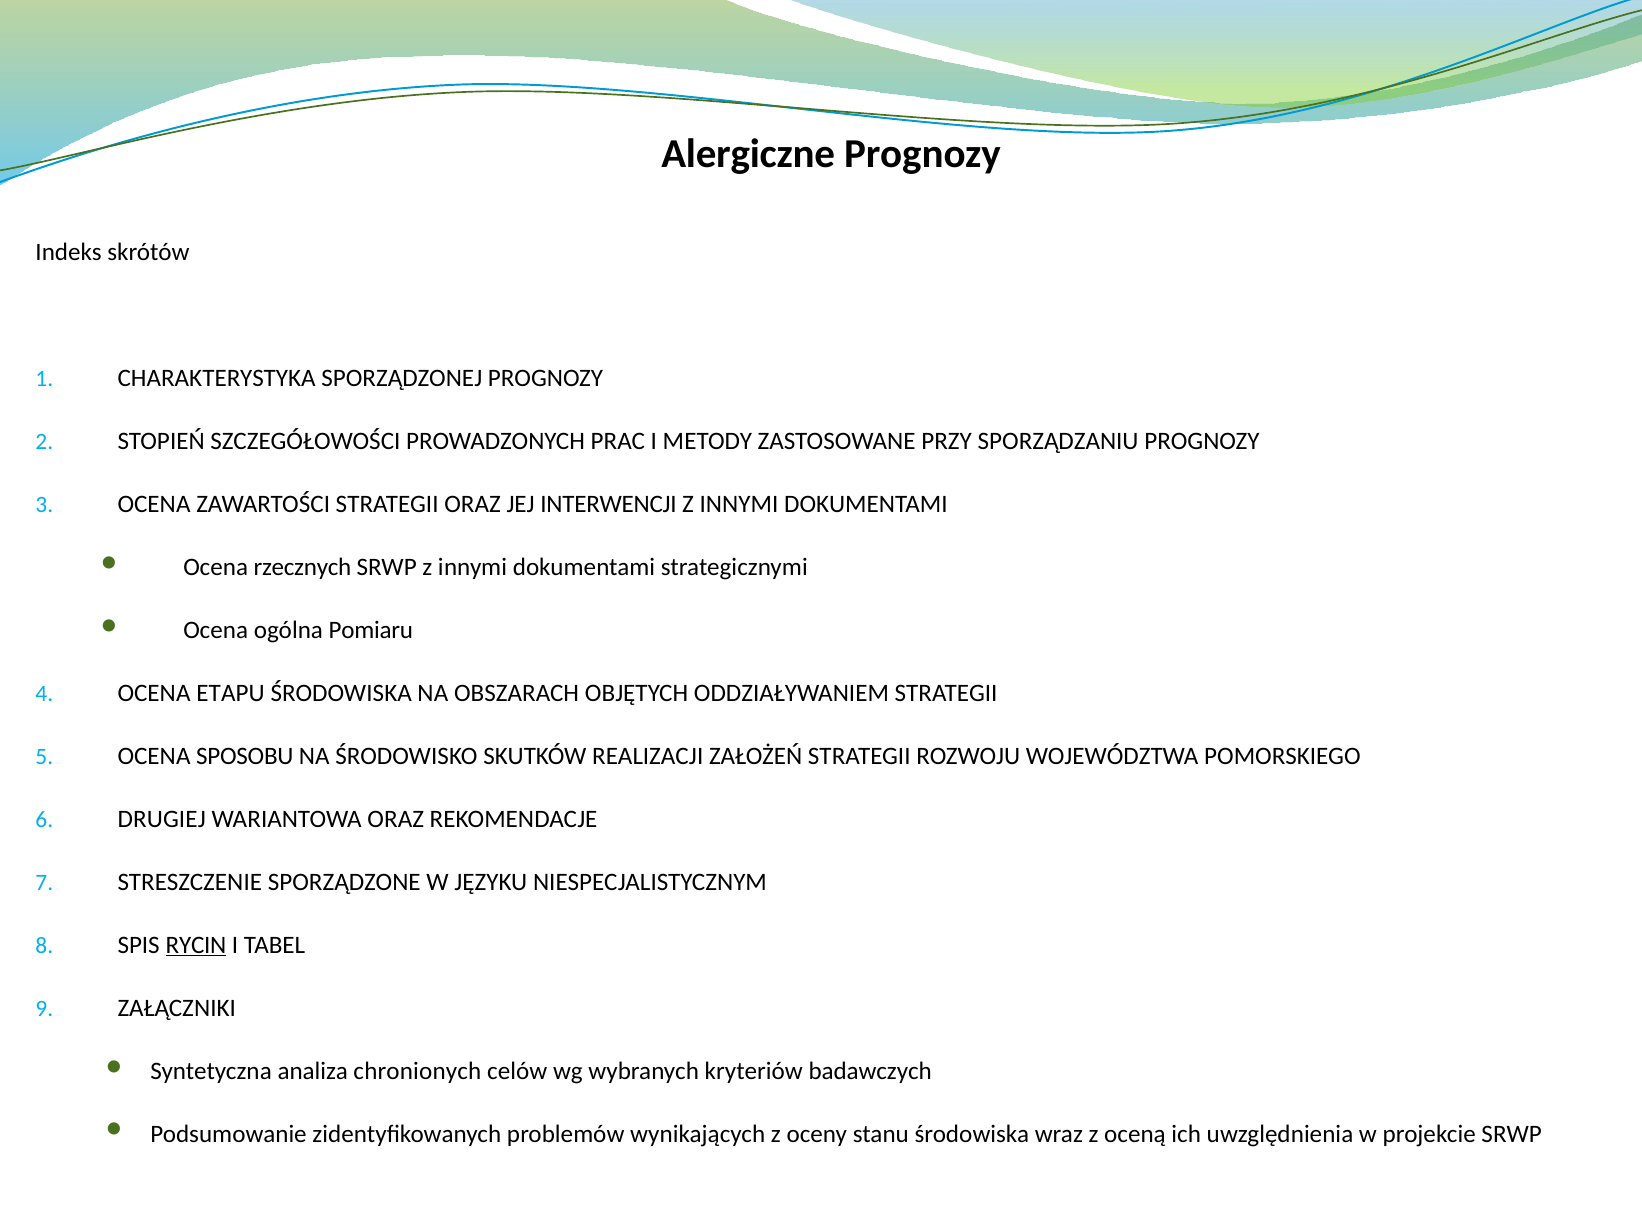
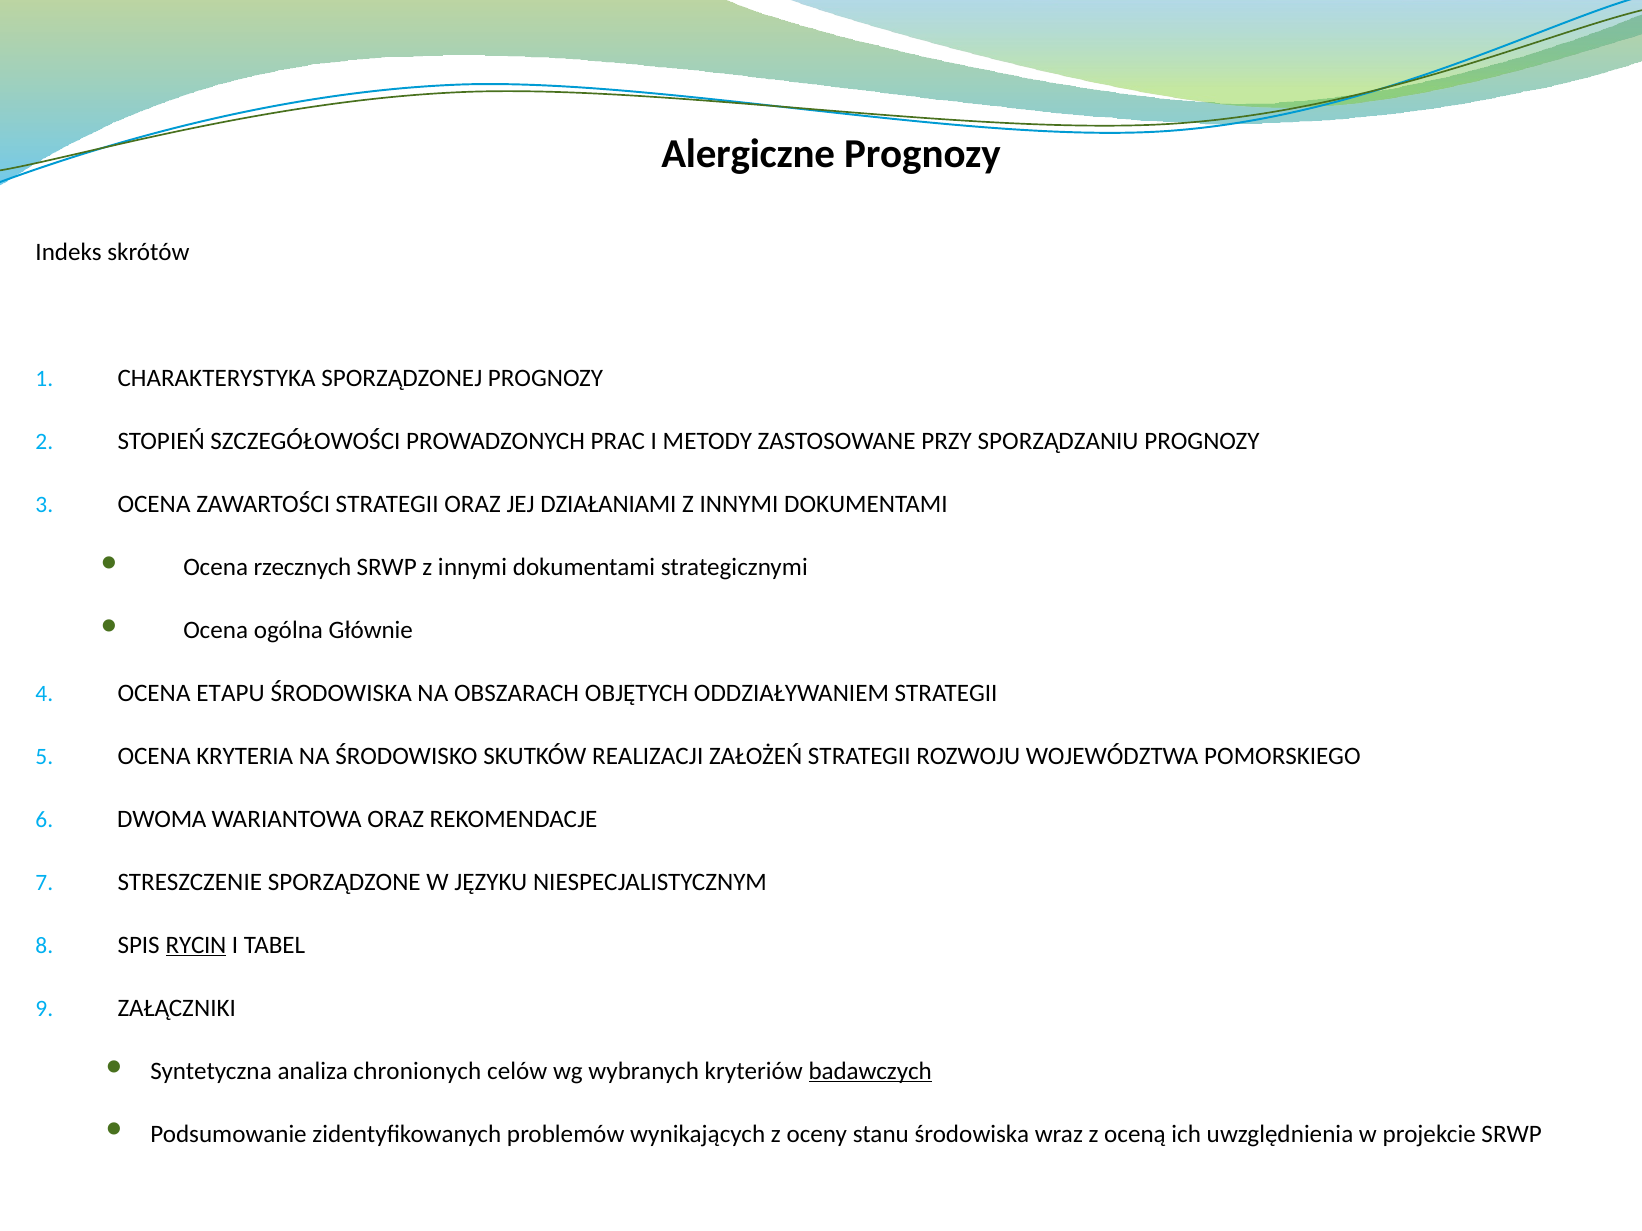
INTERWENCJI: INTERWENCJI -> DZIAŁANIAMI (608, 505)
Pomiaru: Pomiaru -> Głównie (371, 630)
SPOSOBU: SPOSOBU -> KRYTERIA (245, 756)
DRUGIEJ: DRUGIEJ -> DWOMA (162, 819)
badawczych underline: none -> present (870, 1071)
